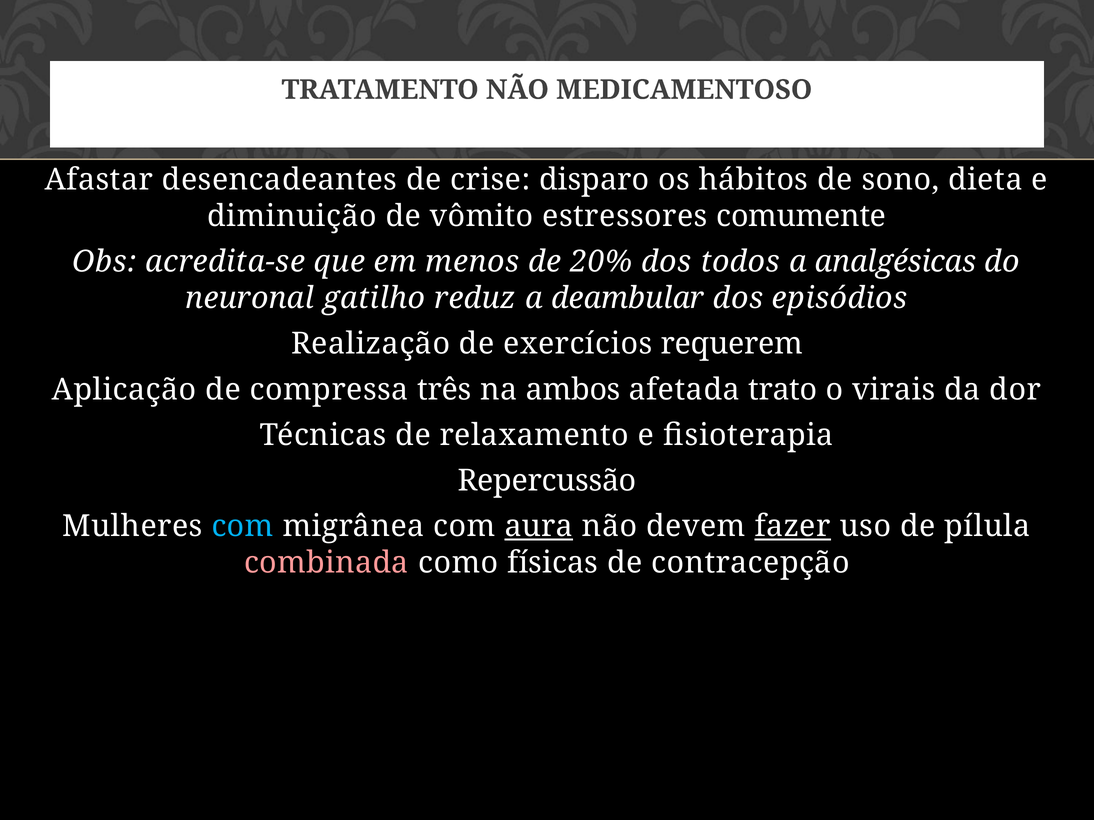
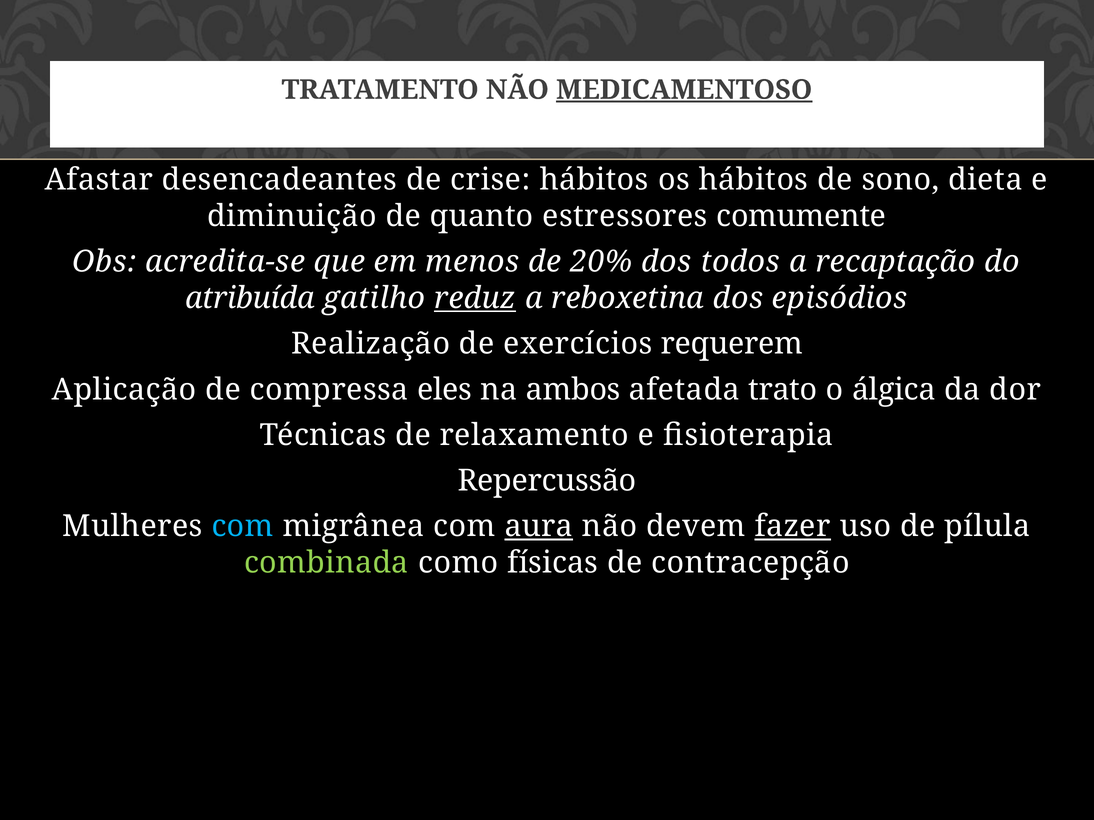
MEDICAMENTOSO underline: none -> present (684, 90)
crise disparo: disparo -> hábitos (594, 180)
vômito: vômito -> quanto (482, 216)
analgésicas: analgésicas -> recaptação (895, 262)
neuronal: neuronal -> atribuída (250, 298)
reduz underline: none -> present (475, 298)
deambular: deambular -> reboxetina (628, 298)
três: três -> eles (444, 390)
virais: virais -> álgica (894, 390)
combinada colour: pink -> light green (326, 563)
